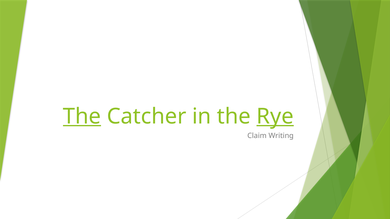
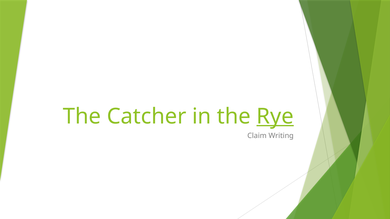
The underline: present -> none (82, 116)
